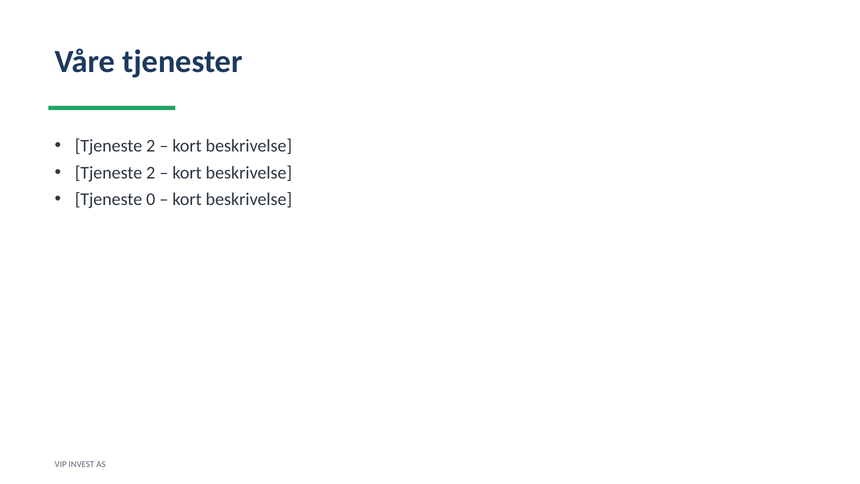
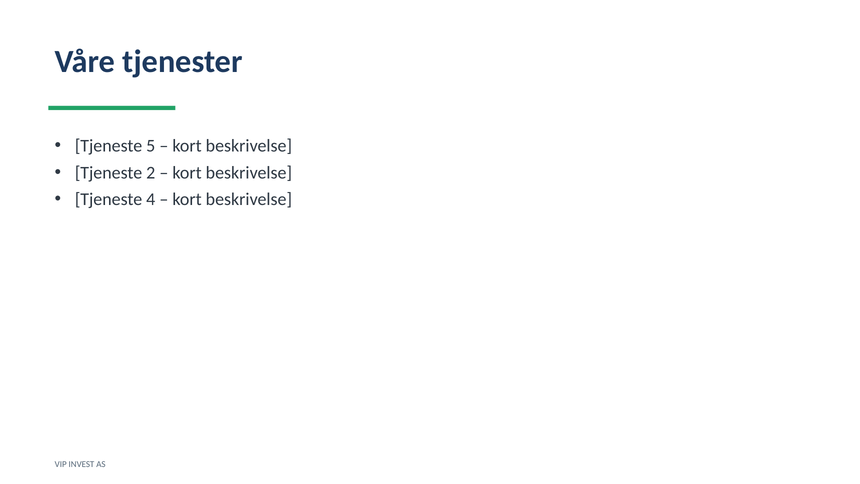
2: 2 -> 5 (151, 146)
0: 0 -> 4 (151, 199)
